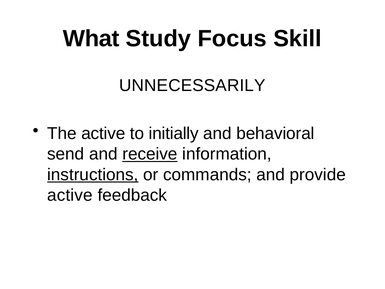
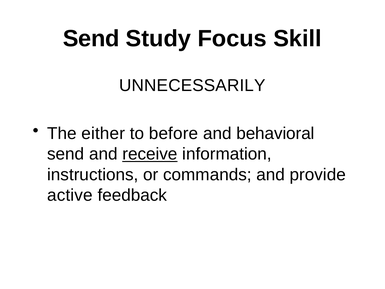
What: What -> Send (91, 39)
The active: active -> either (103, 133)
initially: initially -> before (174, 133)
instructions underline: present -> none (93, 174)
